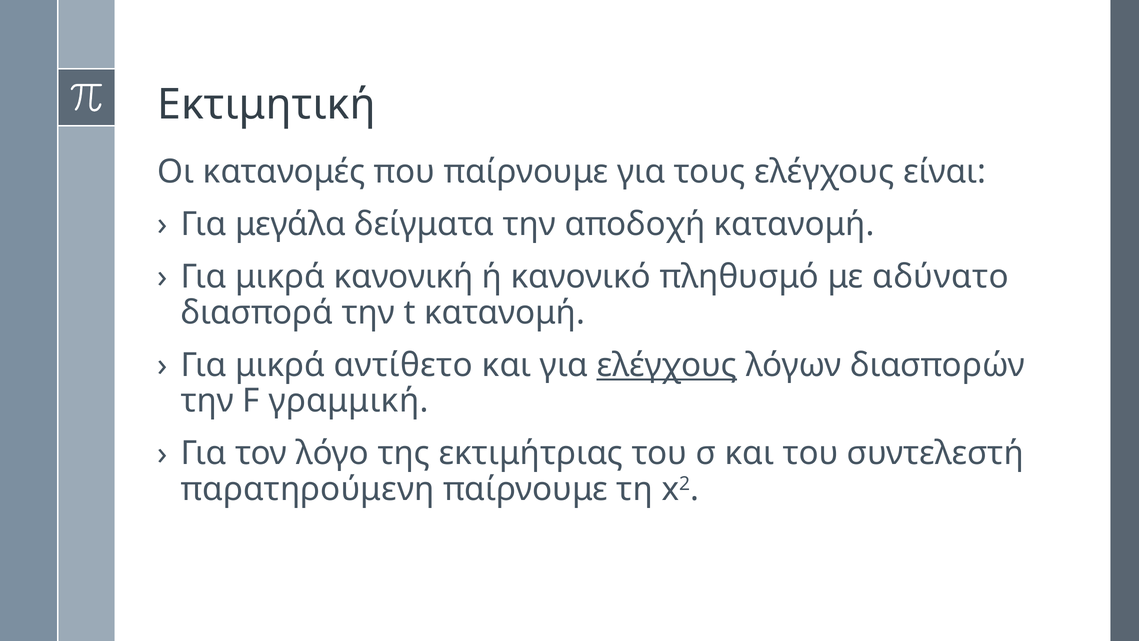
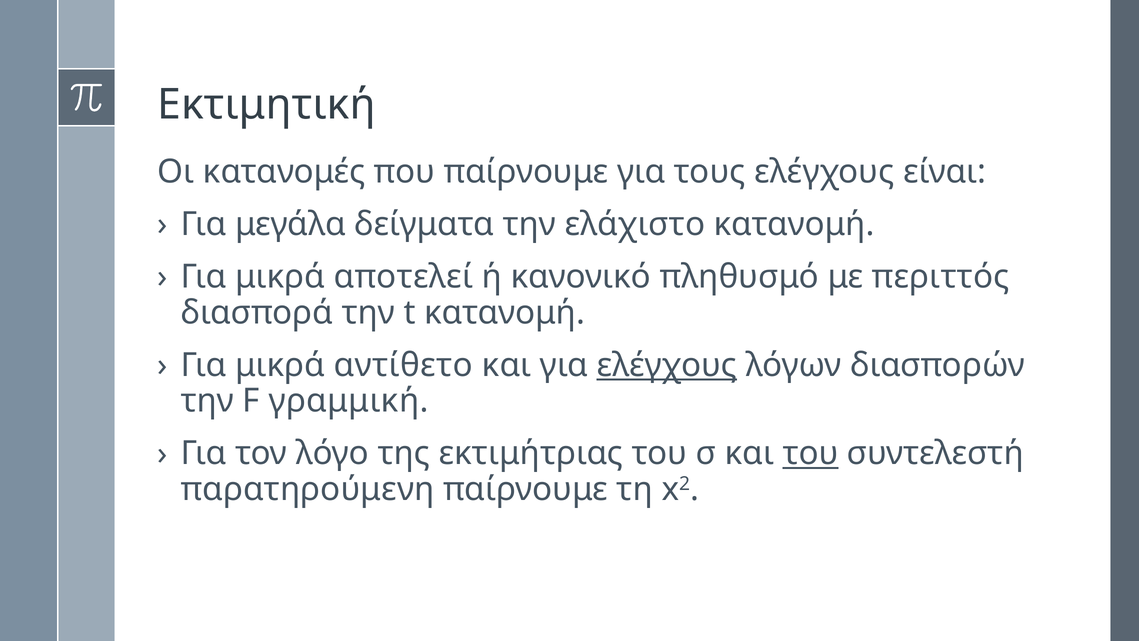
αποδοχή: αποδοχή -> ελάχιστο (635, 224)
κανονική: κανονική -> αποτελεί (403, 277)
αδύνατο: αδύνατο -> περιττός (941, 277)
του underline: none -> present (811, 453)
